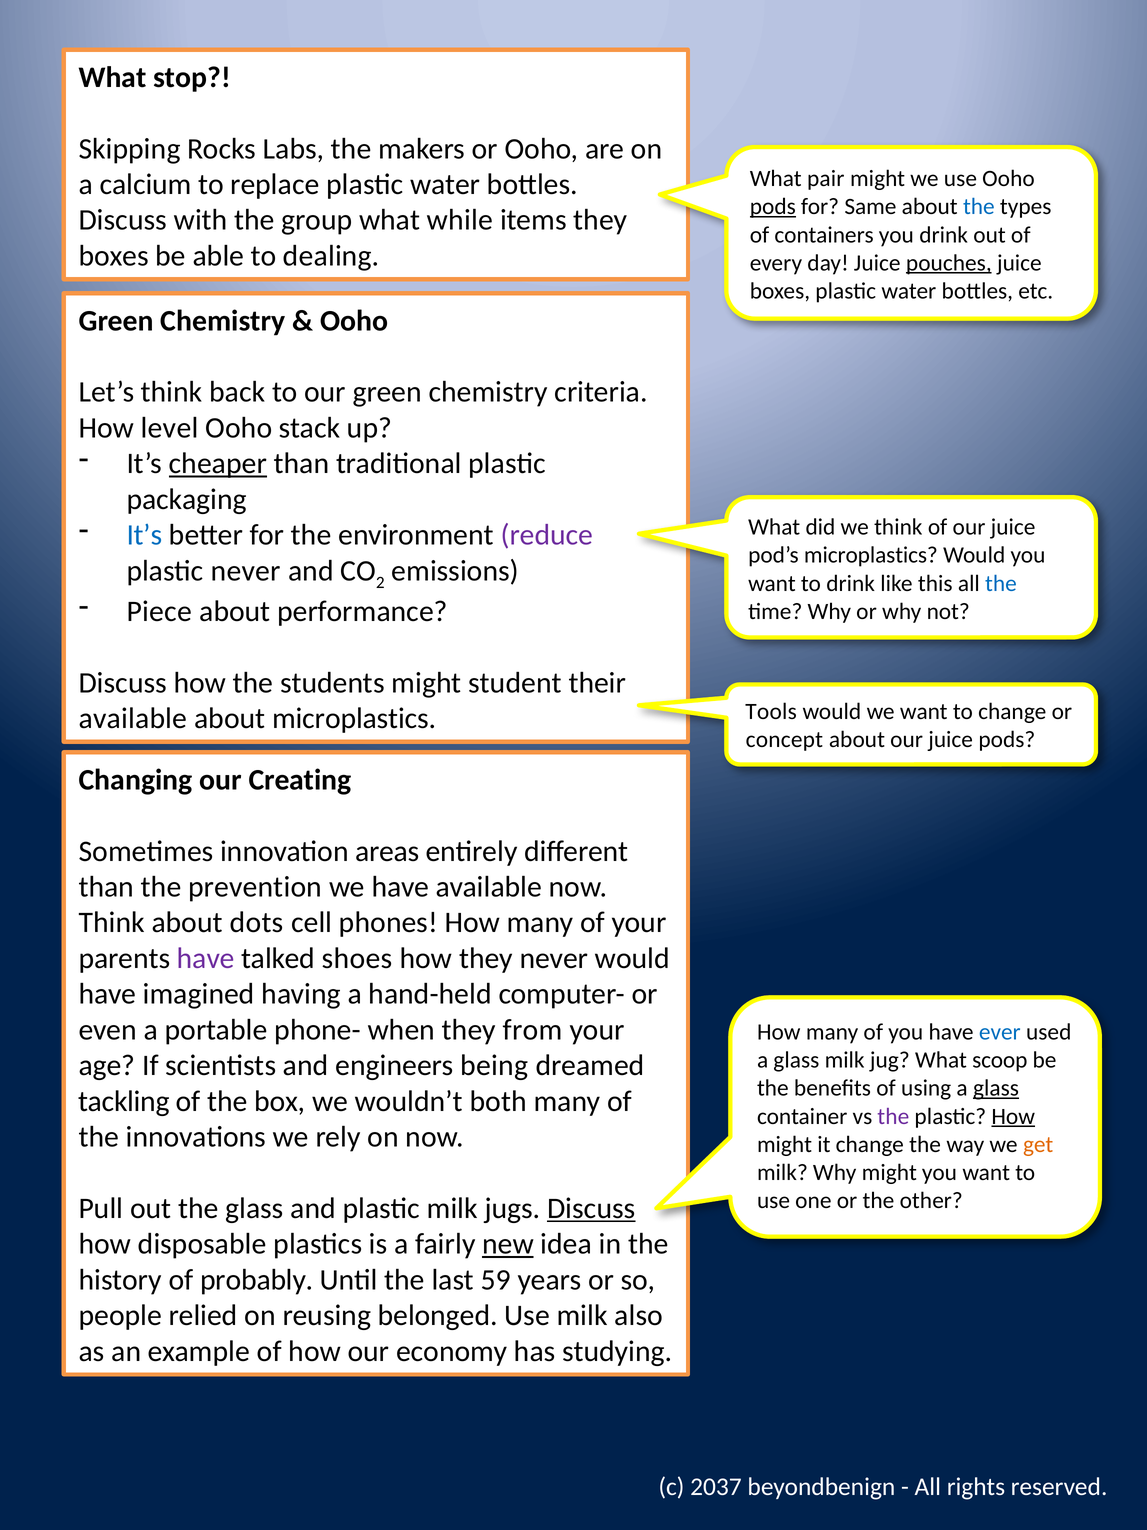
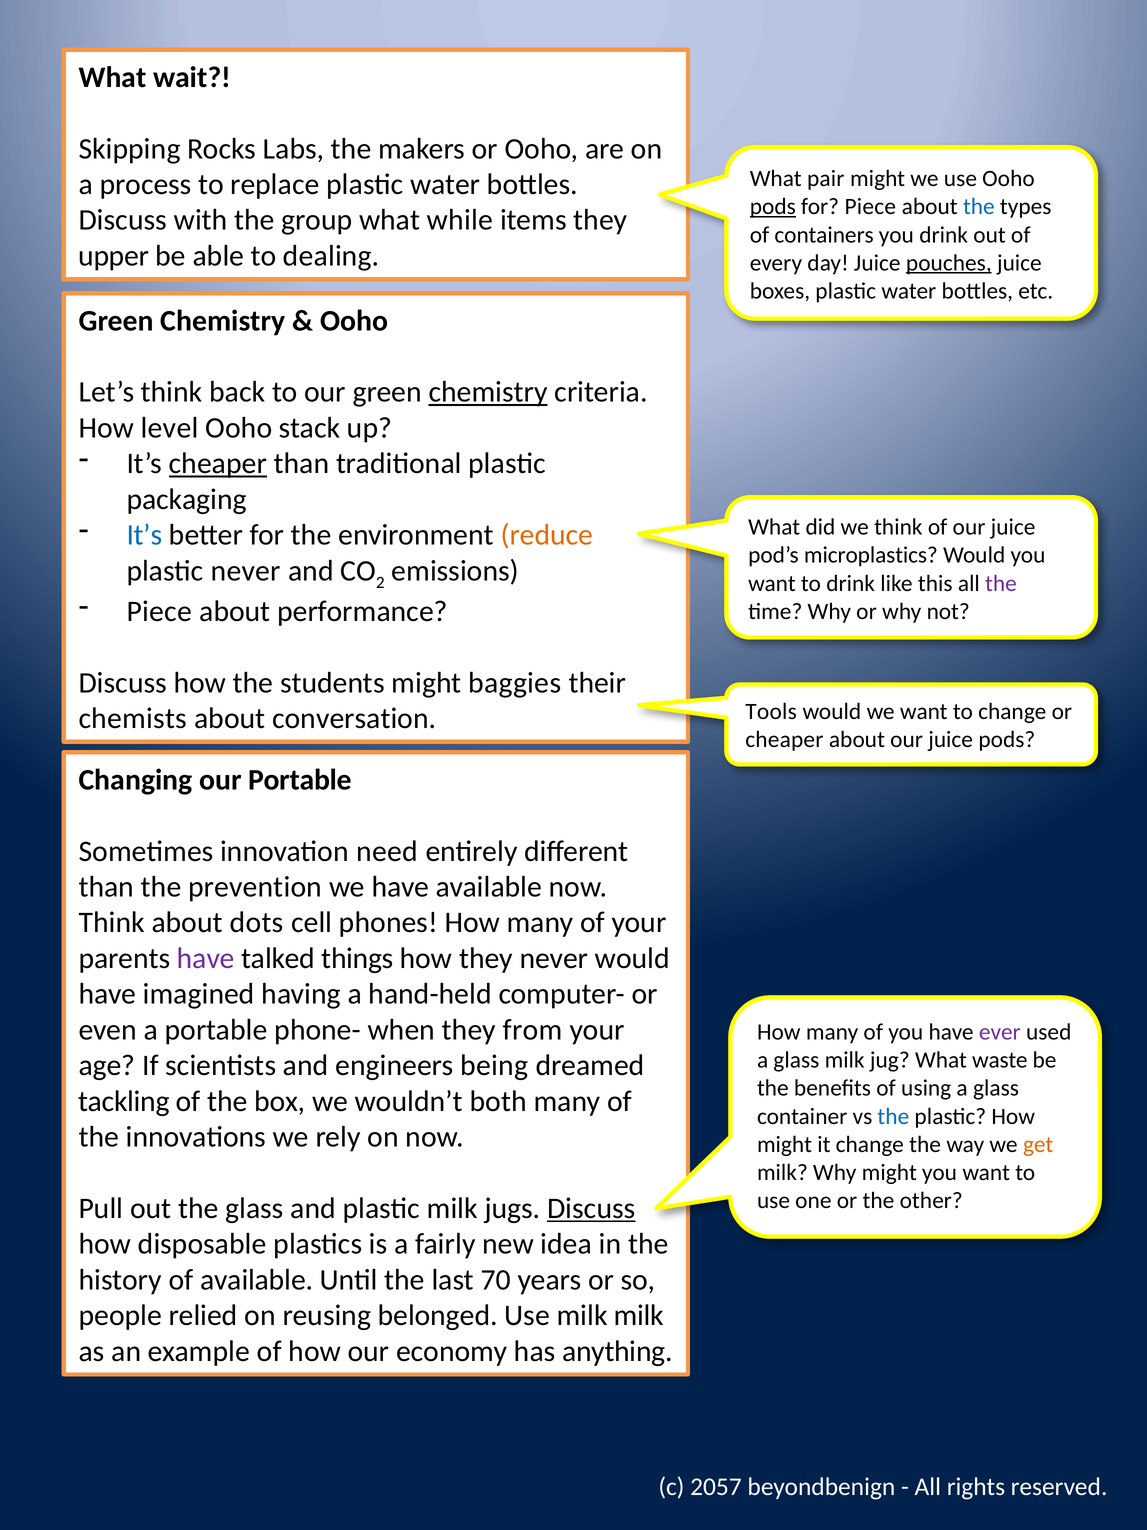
stop: stop -> wait (192, 77)
calcium: calcium -> process (146, 184)
for Same: Same -> Piece (870, 207)
boxes: boxes -> upper (114, 256)
chemistry underline: none -> present (488, 392)
reduce colour: purple -> orange (547, 535)
the colour: blue -> purple (1001, 583)
student: student -> baggies (515, 682)
available: available -> chemists (133, 718)
about microplastics: microplastics -> conversation (354, 718)
concept: concept -> cheaper (784, 739)
our Creating: Creating -> Portable (300, 779)
areas: areas -> need (387, 851)
shoes: shoes -> things (358, 958)
ever colour: blue -> purple (1000, 1032)
scoop: scoop -> waste (1000, 1060)
glass underline: present -> none (996, 1088)
the colour: purple -> blue (893, 1116)
How underline: present -> none (1013, 1116)
new underline: present -> none (508, 1244)
of probably: probably -> available (257, 1279)
59: 59 -> 70 (496, 1279)
milk also: also -> milk (639, 1315)
studying: studying -> anything (617, 1351)
2037: 2037 -> 2057 (716, 1486)
